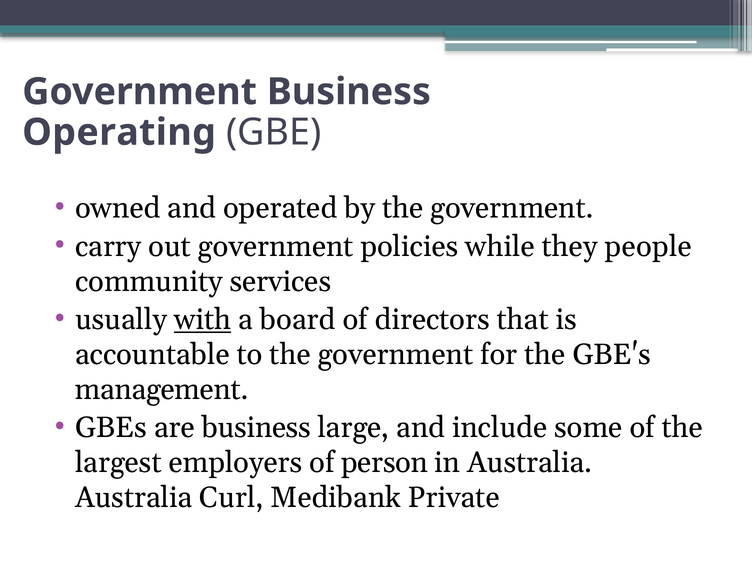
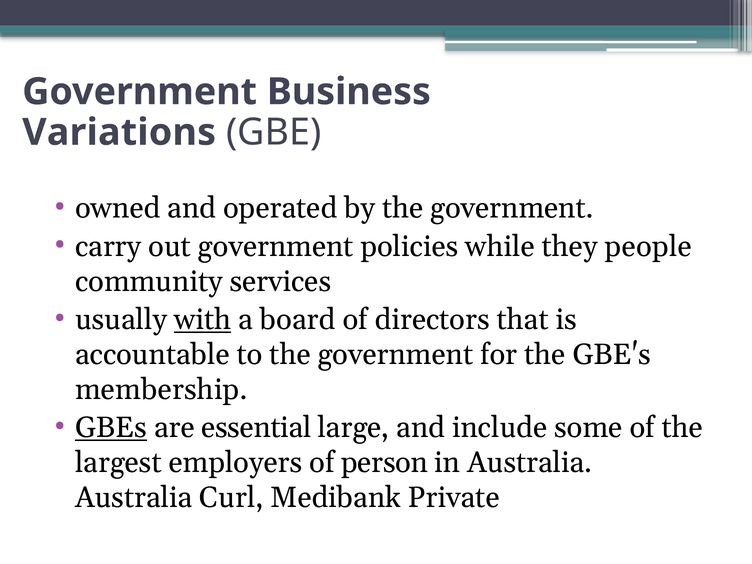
Operating: Operating -> Variations (119, 132)
management: management -> membership (161, 390)
GBEs underline: none -> present (111, 428)
are business: business -> essential (256, 428)
